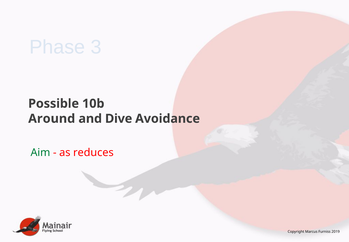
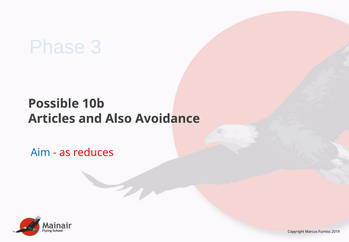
Around: Around -> Articles (52, 118)
Dive: Dive -> Also (119, 118)
Aim colour: green -> blue (40, 152)
